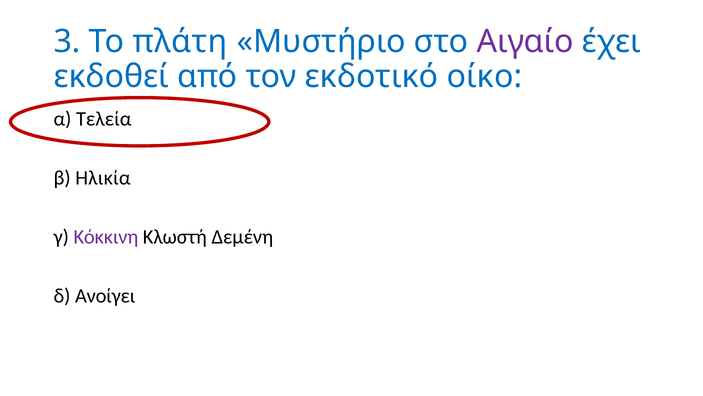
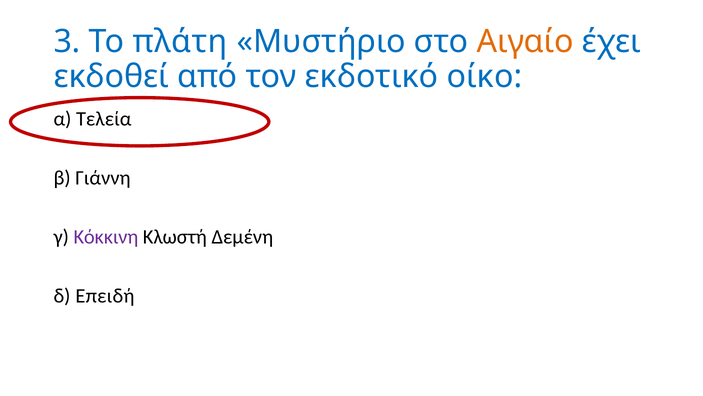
Αιγαίο colour: purple -> orange (525, 42)
Ηλικία: Ηλικία -> Γιάννη (103, 178)
Ανοίγει: Ανοίγει -> Επειδή (105, 296)
